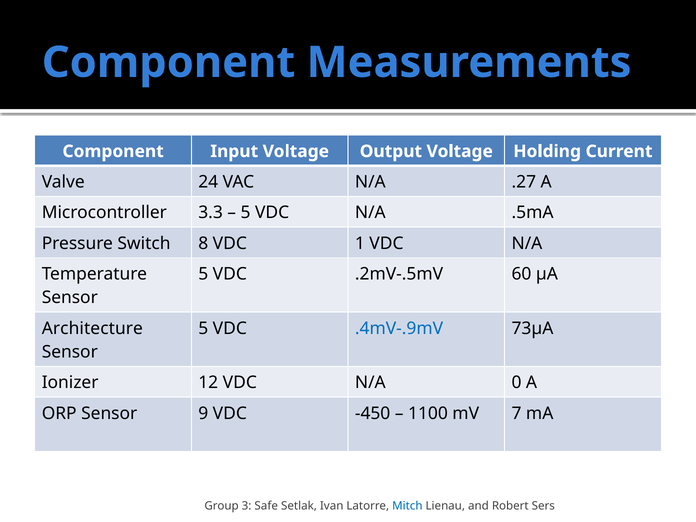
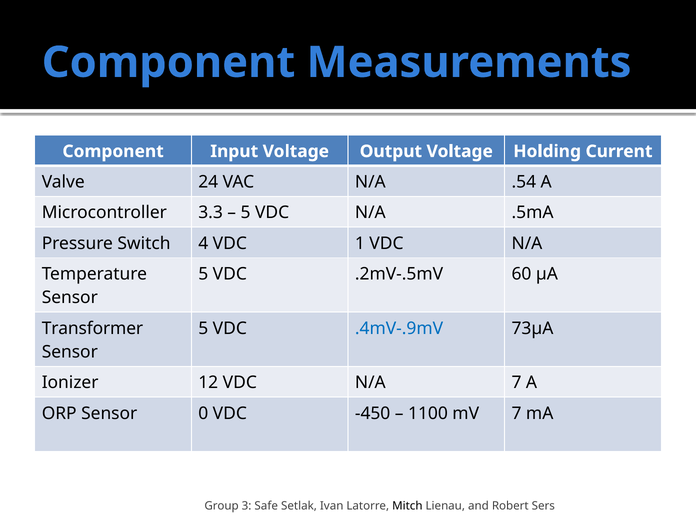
.27: .27 -> .54 (524, 182)
8: 8 -> 4 (203, 243)
Architecture: Architecture -> Transformer (92, 328)
N/A 0: 0 -> 7 (517, 383)
9: 9 -> 0 (203, 413)
Mitch colour: blue -> black (407, 506)
